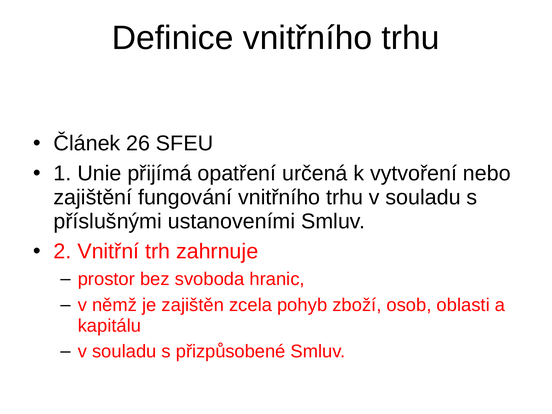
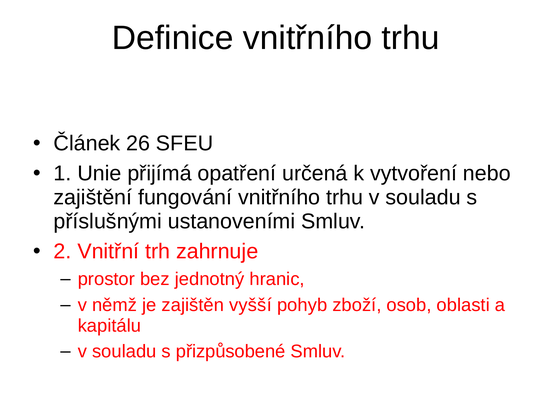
svoboda: svoboda -> jednotný (210, 279)
zcela: zcela -> vyšší (250, 305)
